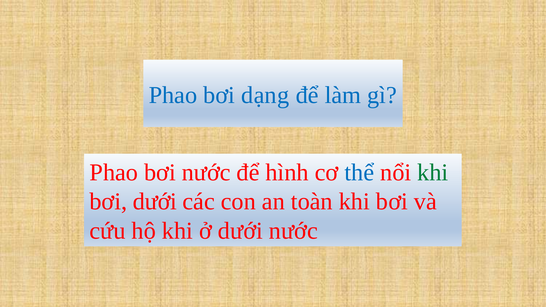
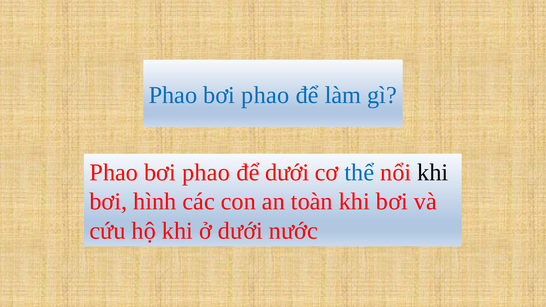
dạng: dạng -> phao (265, 95)
nước: nước -> phao (206, 173)
để hình: hình -> dưới (287, 173)
khi colour: green -> black (433, 173)
bơi dưới: dưới -> hình (155, 202)
